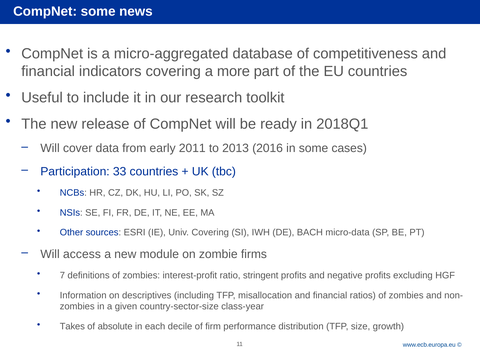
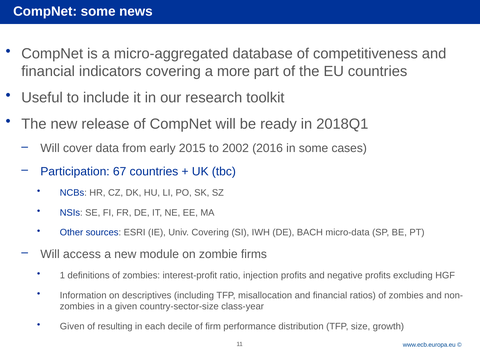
2011: 2011 -> 2015 (192, 148)
2013: 2013 -> 2002 (236, 148)
33: 33 -> 67 (120, 171)
7: 7 -> 1 (62, 275)
stringent: stringent -> injection (261, 275)
Takes: Takes -> Given (72, 326)
absolute: absolute -> resulting (115, 326)
